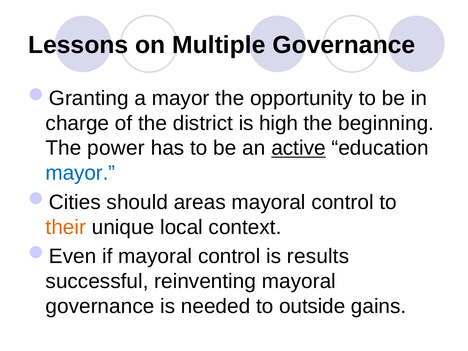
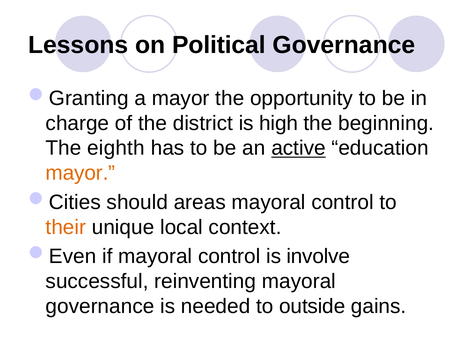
Multiple: Multiple -> Political (219, 45)
power: power -> eighth (116, 148)
mayor colour: blue -> orange (80, 173)
results: results -> involve (318, 256)
